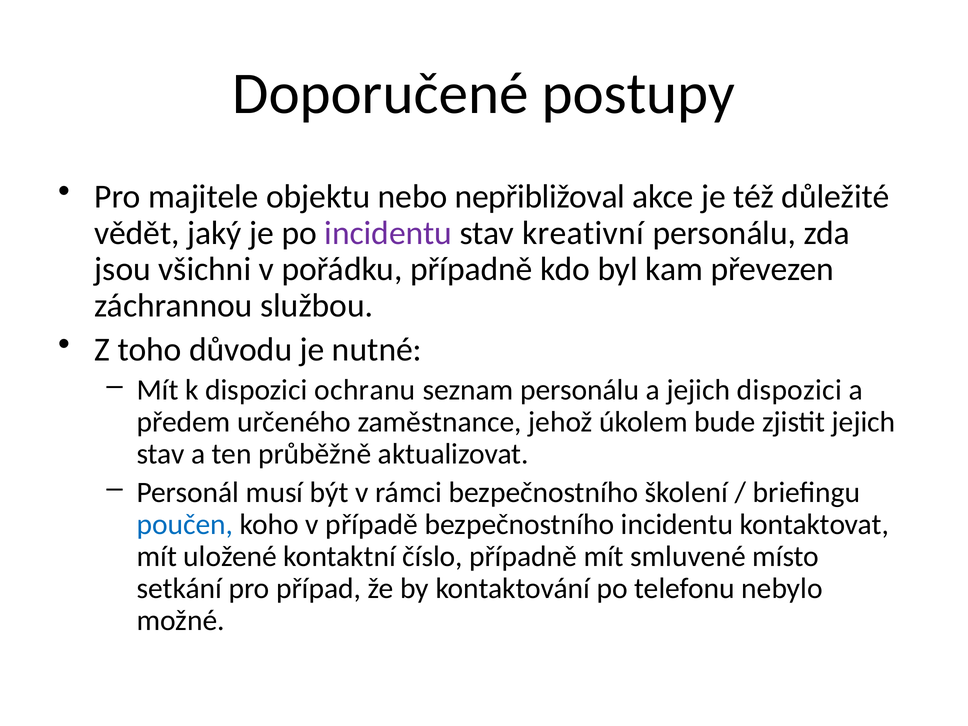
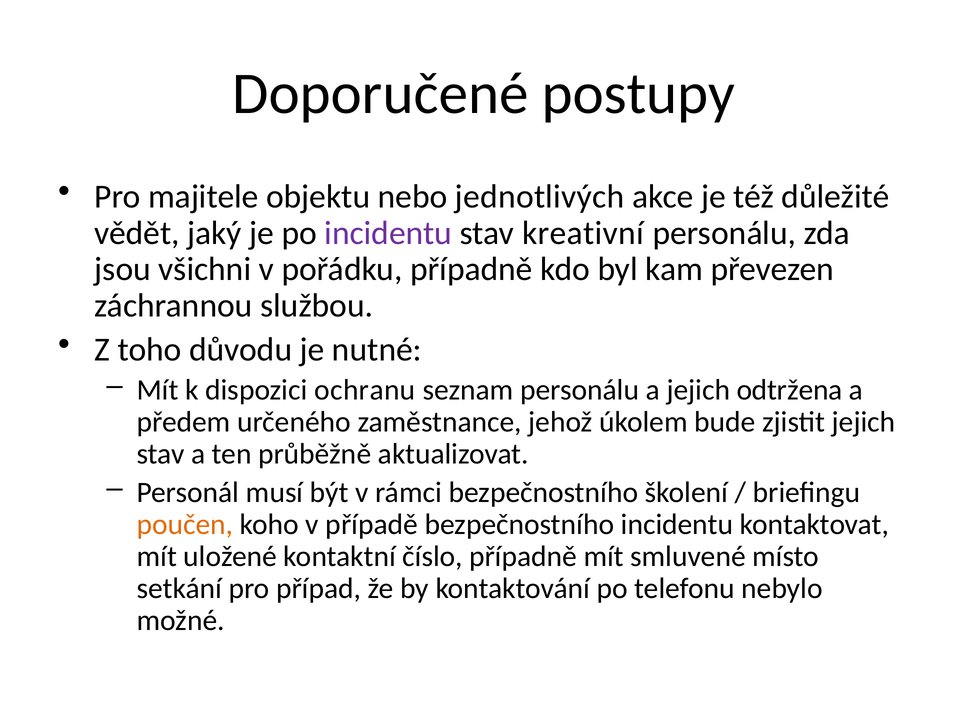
nepřibližoval: nepřibližoval -> jednotlivých (540, 197)
jejich dispozici: dispozici -> odtržena (790, 390)
poučen colour: blue -> orange (185, 525)
